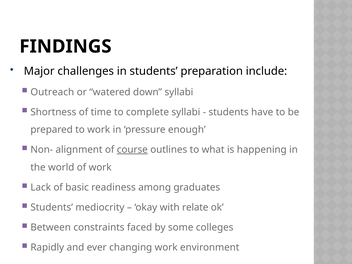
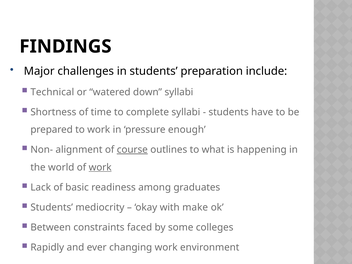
Outreach: Outreach -> Technical (52, 92)
work underline: none -> present (100, 167)
relate: relate -> make (195, 207)
